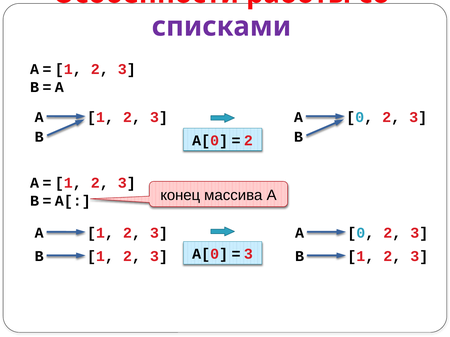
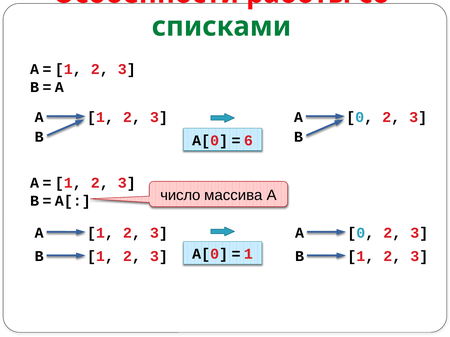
списками colour: purple -> green (221, 27)
2: 2 -> 6 (248, 141)
конец: конец -> число (180, 195)
3: 3 -> 1 (248, 254)
